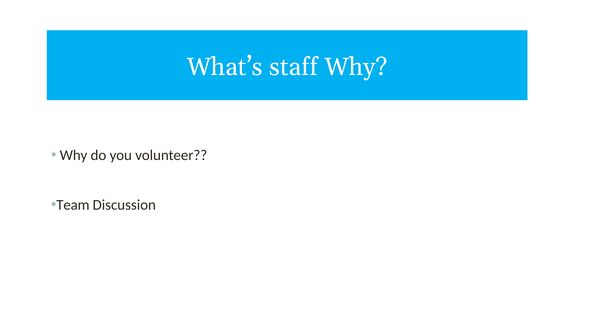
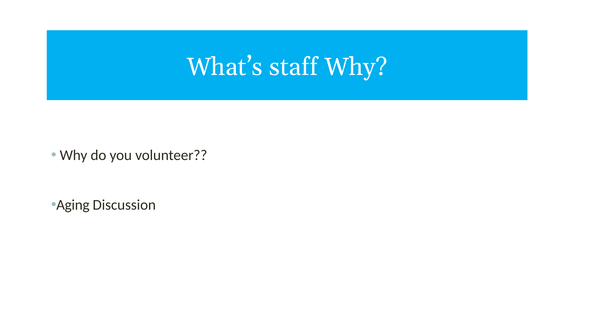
Team: Team -> Aging (73, 205)
